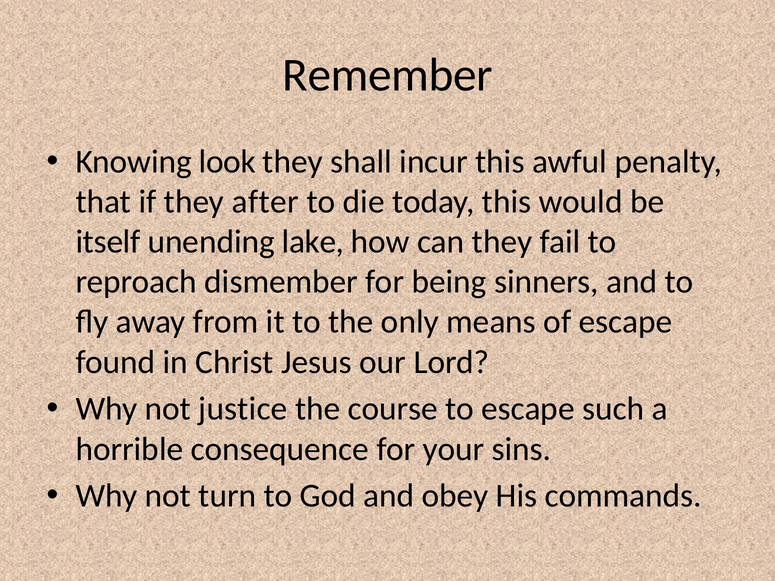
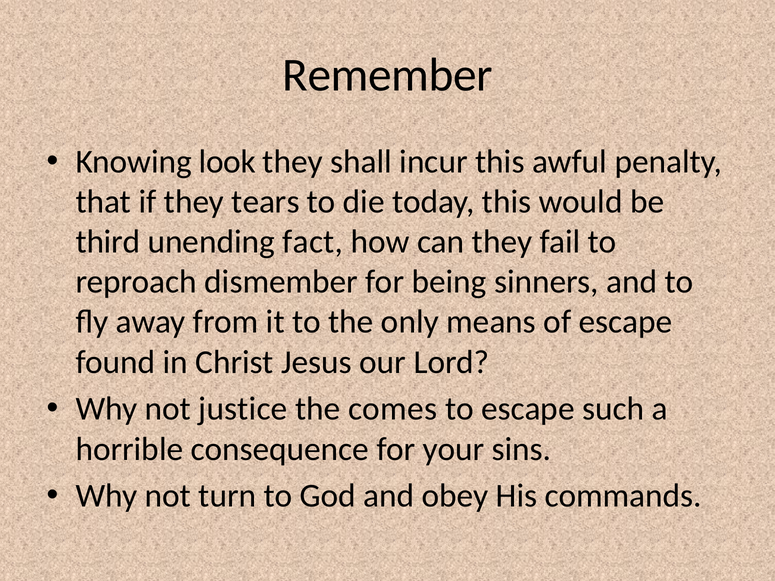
after: after -> tears (266, 202)
itself: itself -> third (108, 242)
lake: lake -> fact (313, 242)
course: course -> comes (393, 409)
